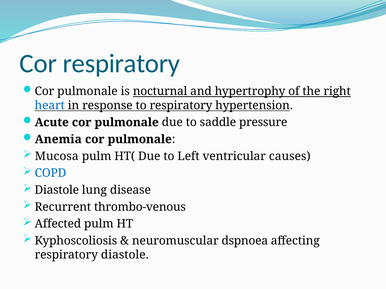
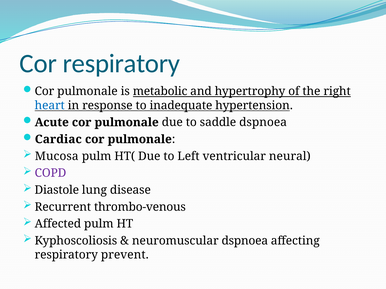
nocturnal: nocturnal -> metabolic (160, 91)
to respiratory: respiratory -> inadequate (181, 106)
saddle pressure: pressure -> dspnoea (263, 123)
Anemia: Anemia -> Cardiac (58, 140)
causes: causes -> neural (290, 156)
COPD colour: blue -> purple (50, 173)
respiratory diastole: diastole -> prevent (125, 255)
